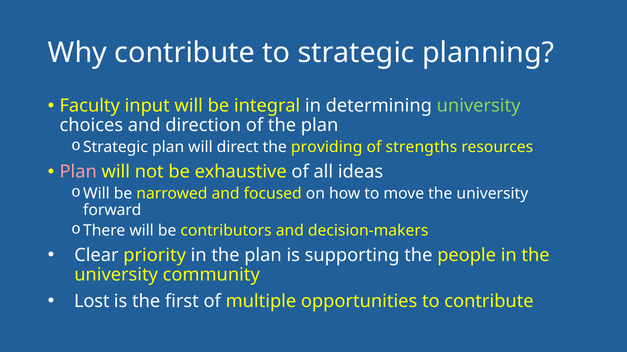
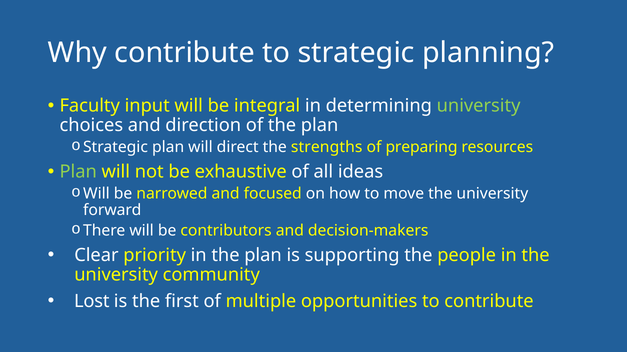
providing: providing -> strengths (327, 147)
strengths: strengths -> preparing (422, 147)
Plan colour: pink -> light green (78, 172)
